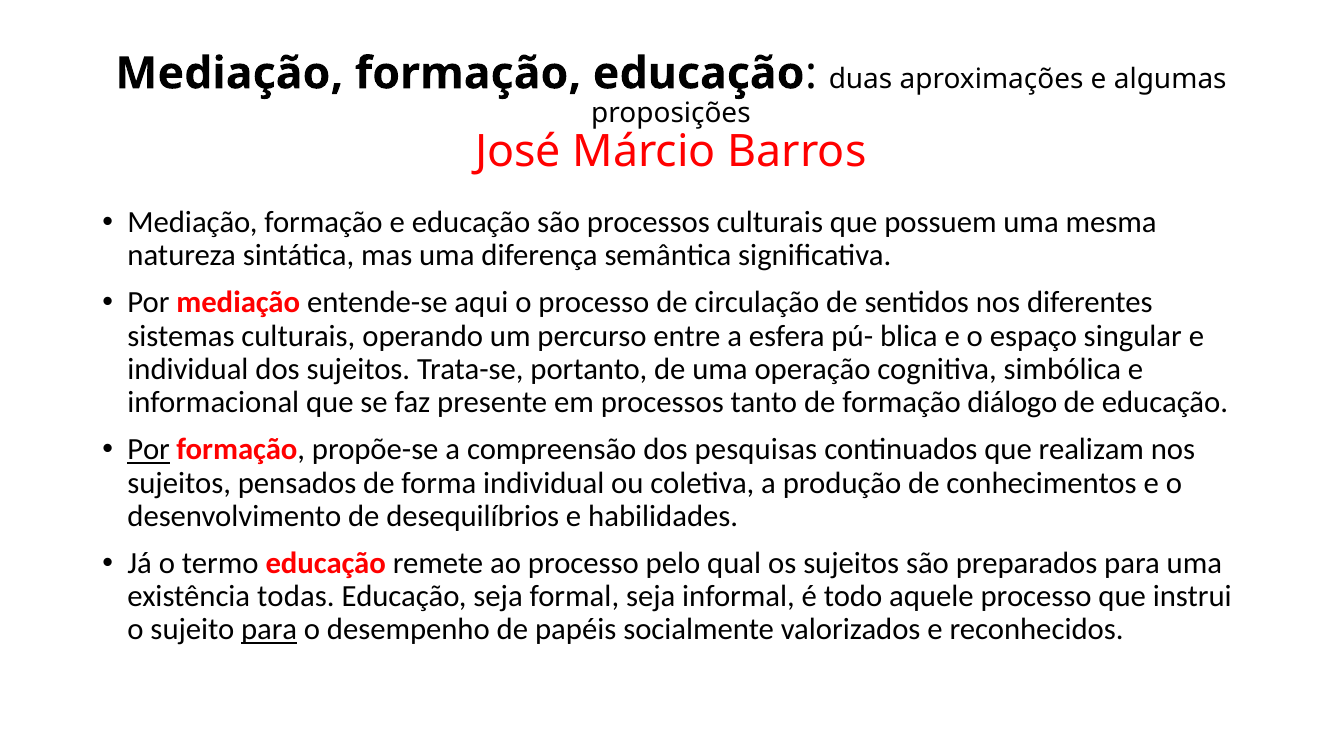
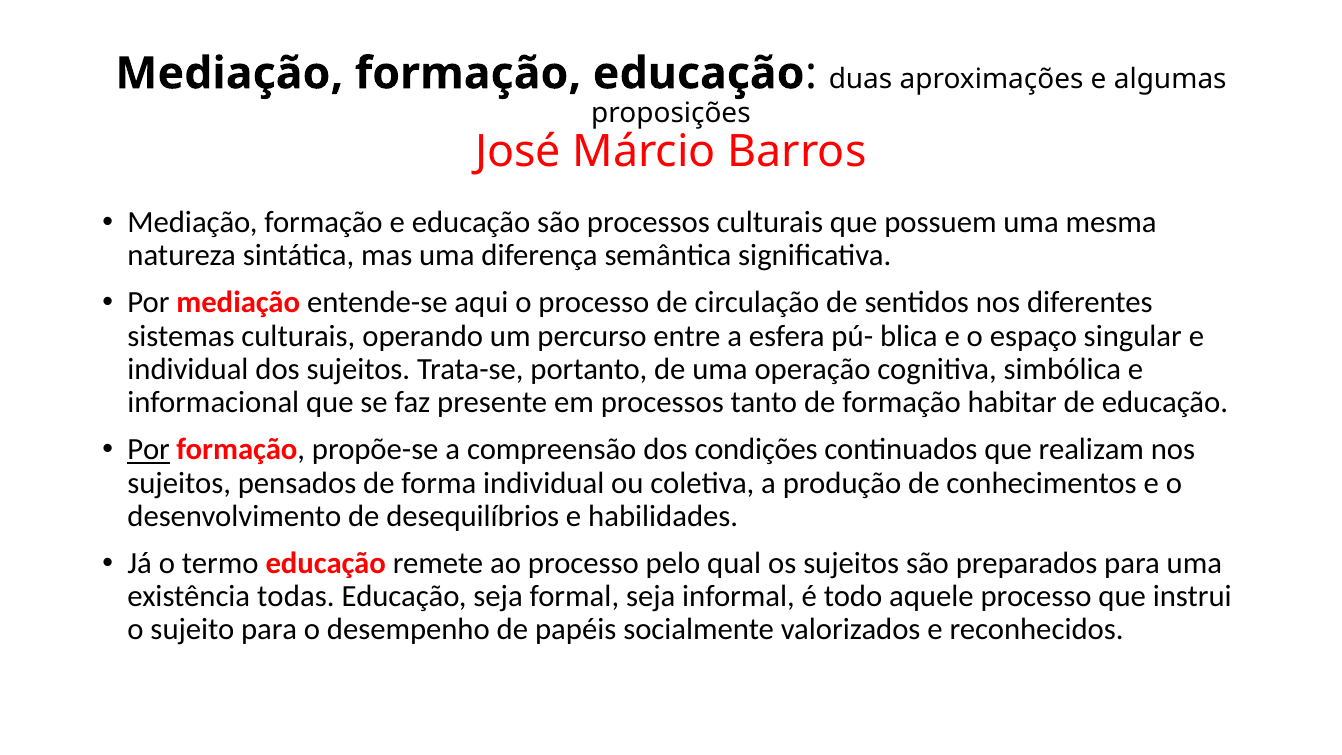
diálogo: diálogo -> habitar (1012, 402)
pesquisas: pesquisas -> condições (756, 450)
para underline: present -> none (269, 630)
